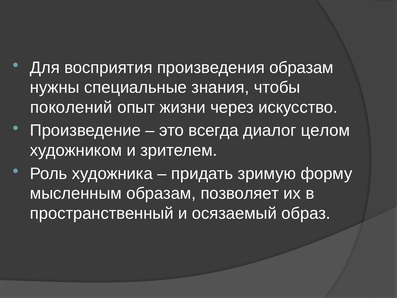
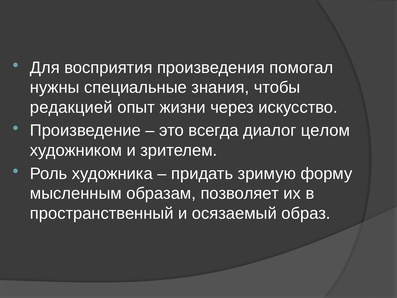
произведения образам: образам -> помогал (301, 68)
поколений: поколений -> редакцией (71, 107)
